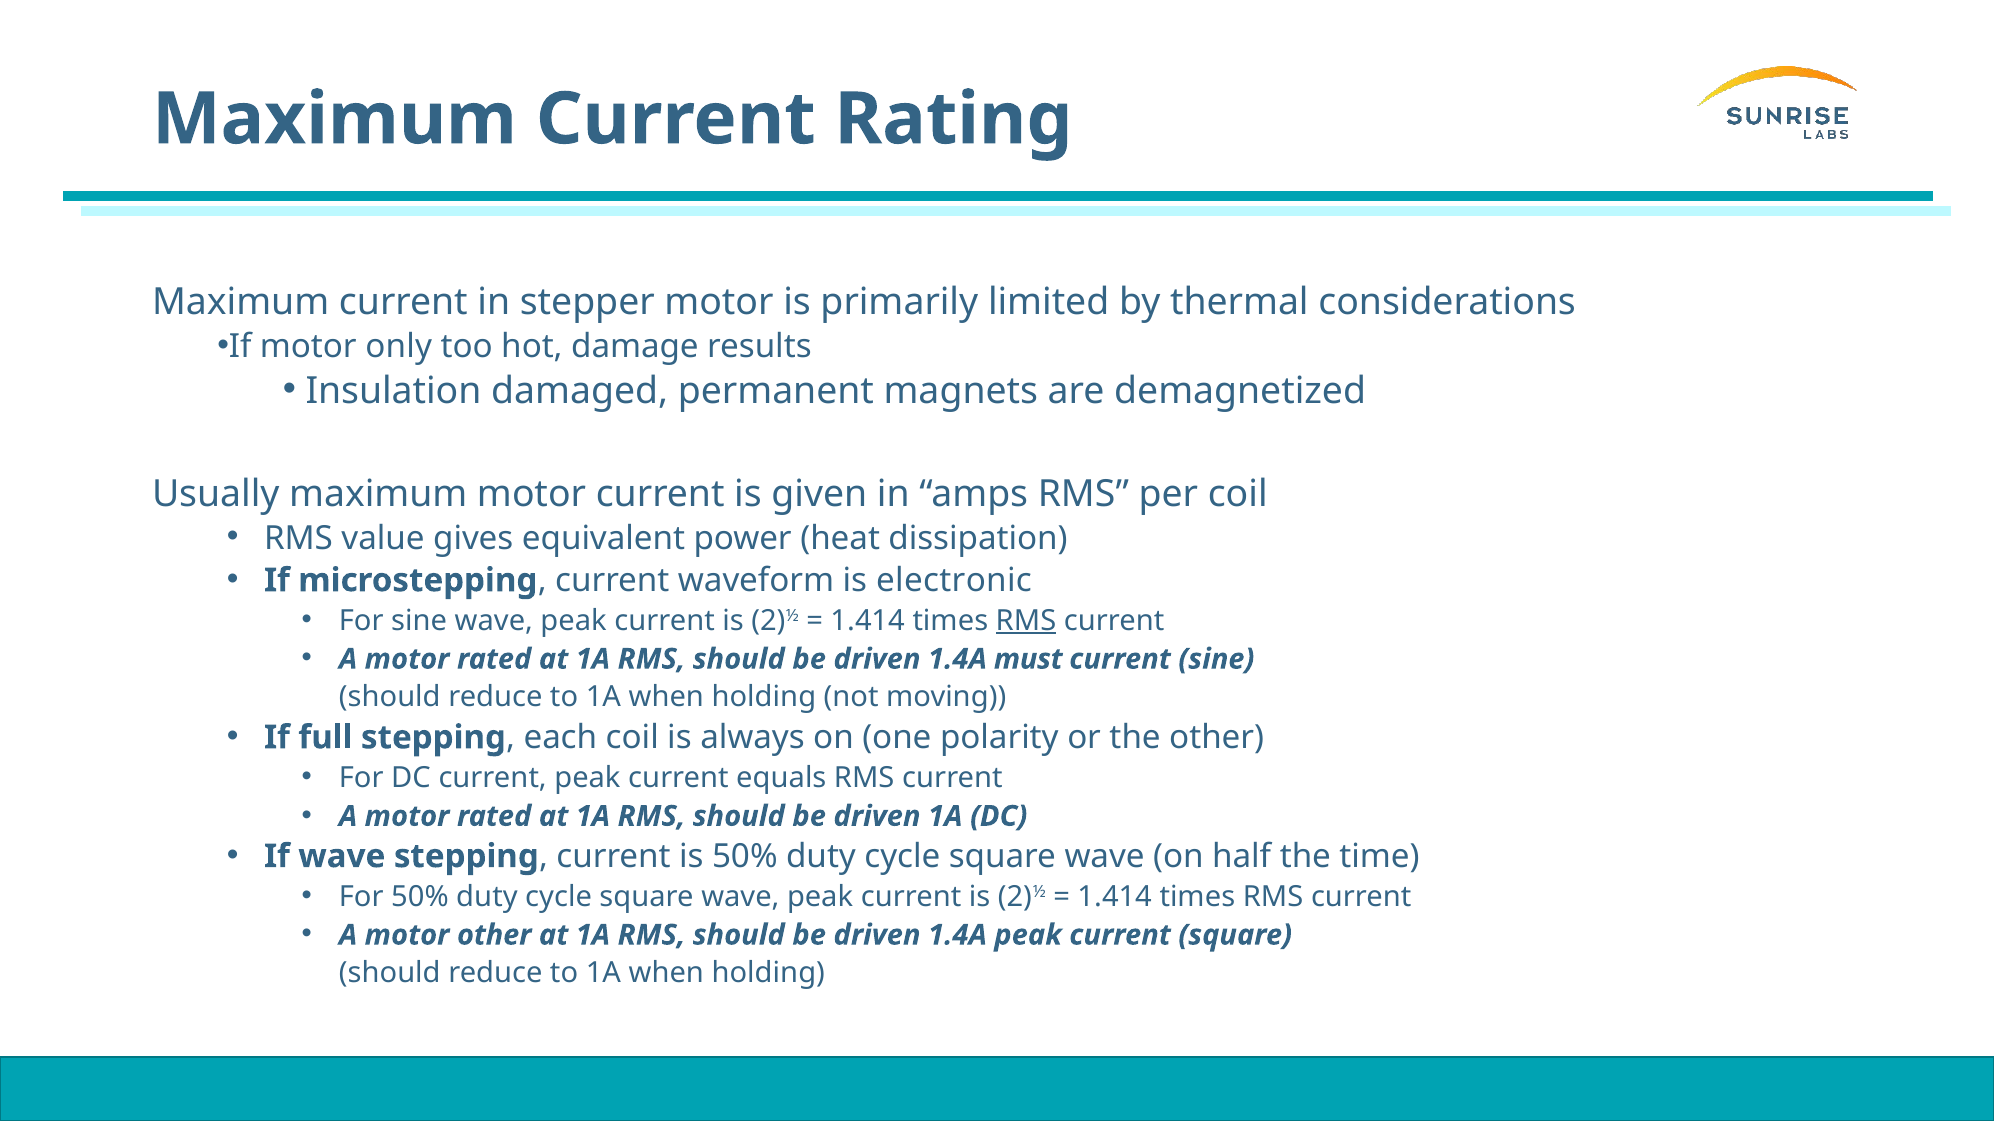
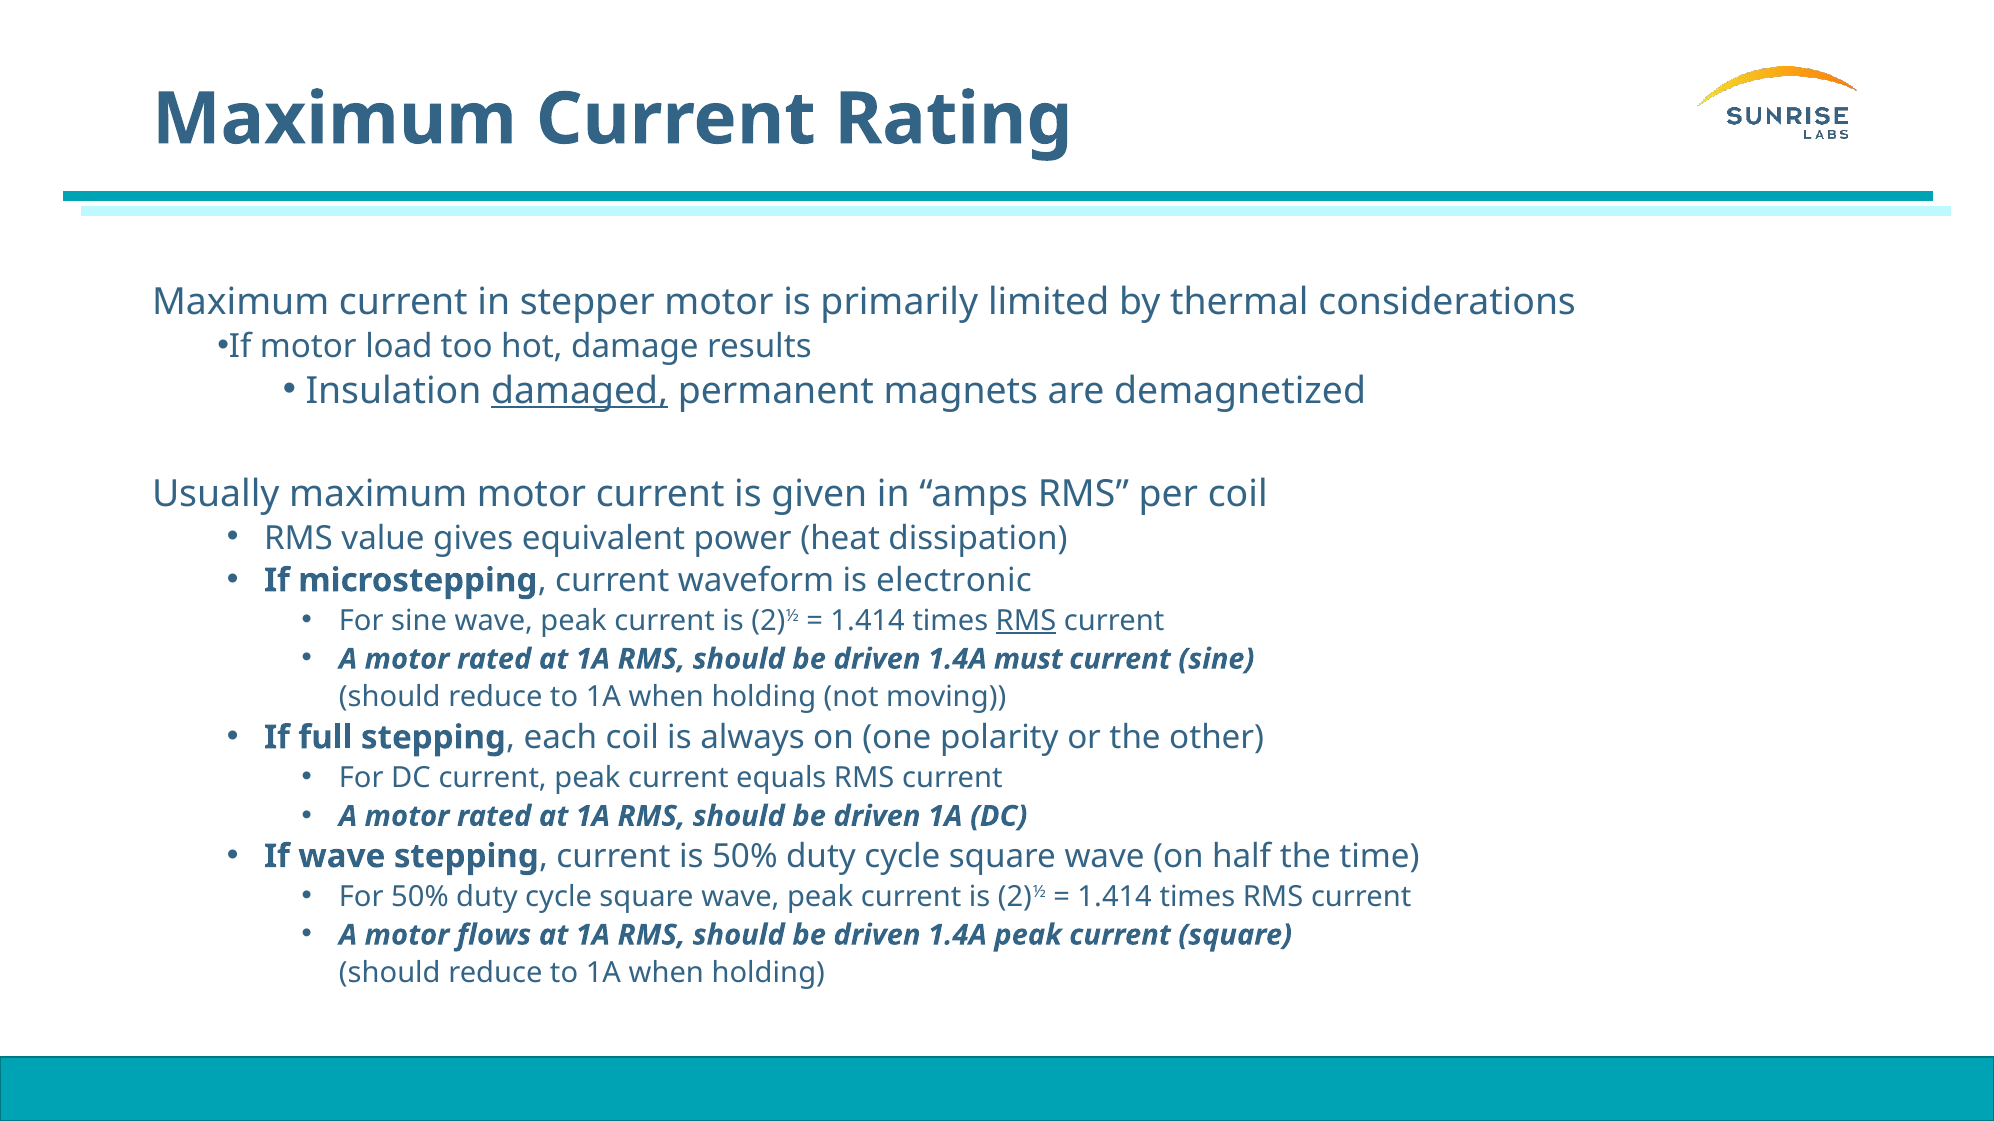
only: only -> load (399, 347)
damaged underline: none -> present (580, 391)
motor other: other -> flows (494, 936)
